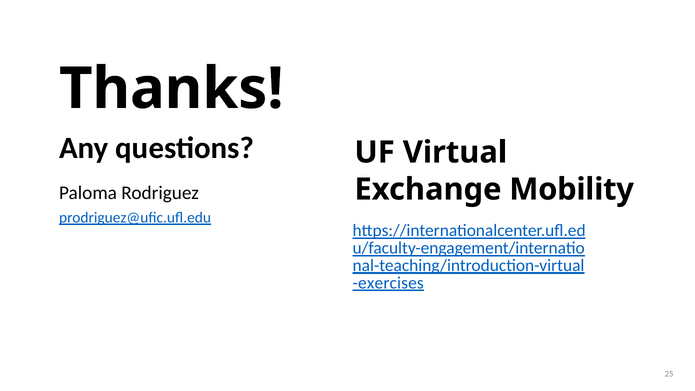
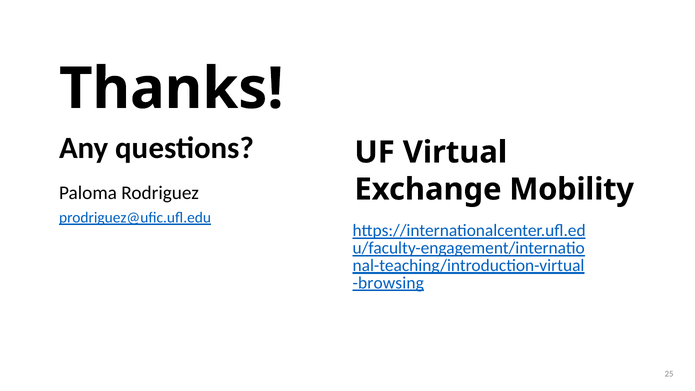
exercises: exercises -> browsing (388, 283)
